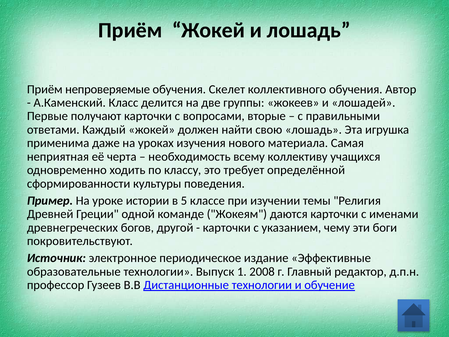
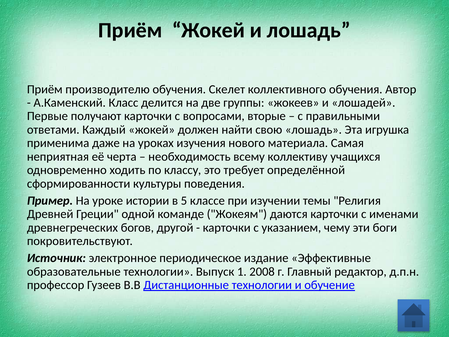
непроверяемые: непроверяемые -> производителю (108, 89)
